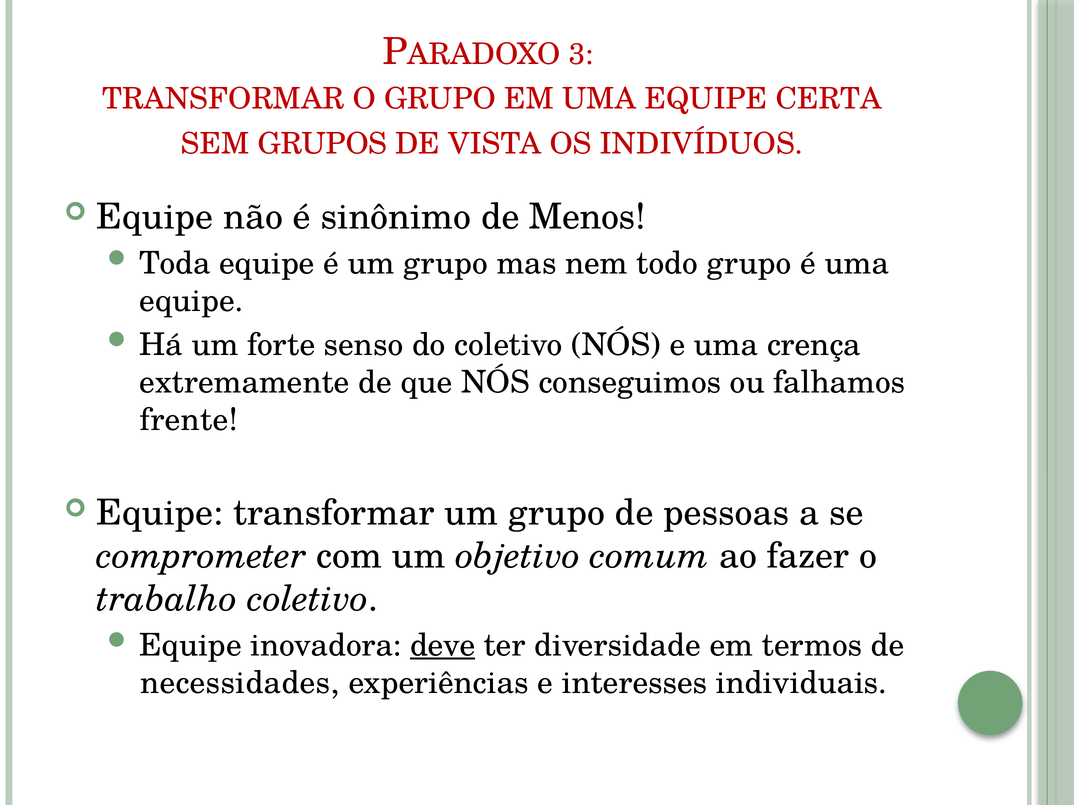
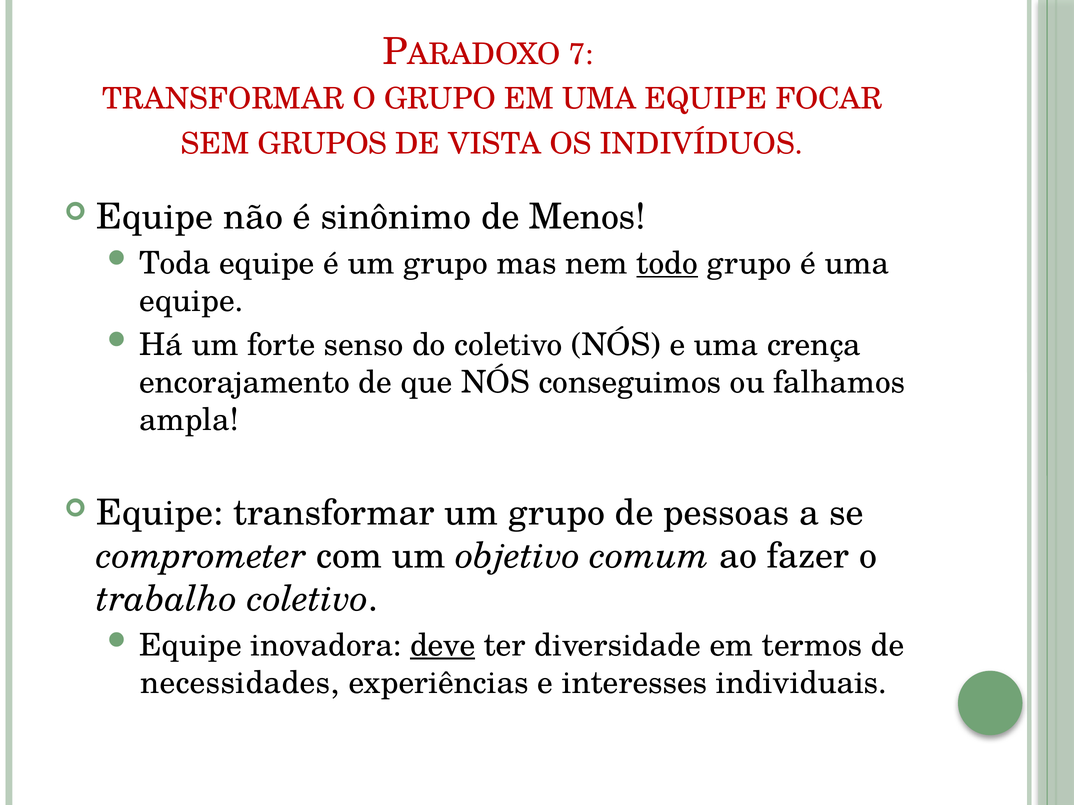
3: 3 -> 7 (581, 54)
CERTA: CERTA -> FOCAR (829, 99)
todo underline: none -> present (667, 263)
extremamente: extremamente -> encorajamento (245, 382)
frente: frente -> ampla (189, 420)
